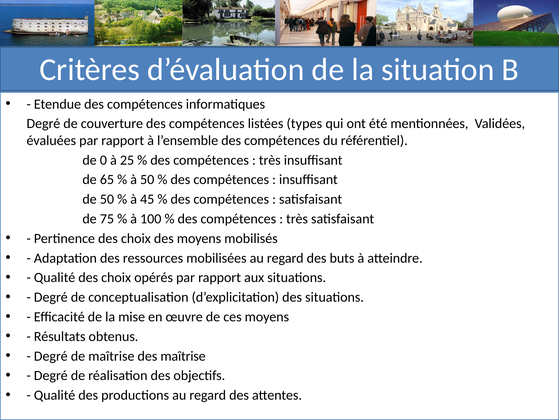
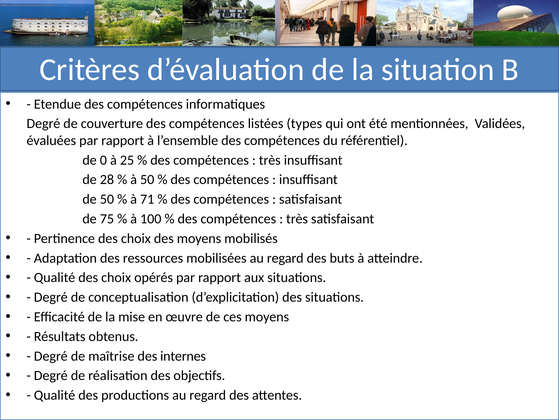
65: 65 -> 28 (107, 179)
45: 45 -> 71 (147, 199)
des maîtrise: maîtrise -> internes (183, 355)
